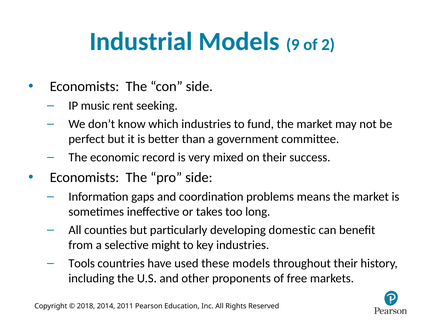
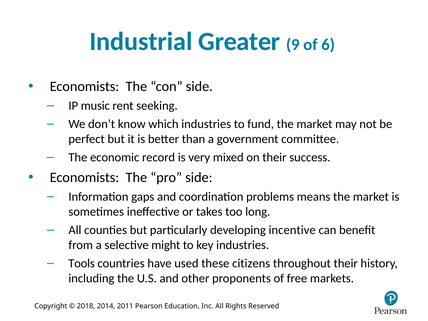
Industrial Models: Models -> Greater (239, 41)
2: 2 -> 6 (328, 45)
domestic: domestic -> incentive (292, 230)
these models: models -> citizens (251, 263)
